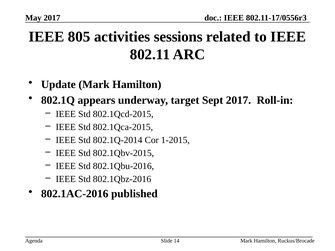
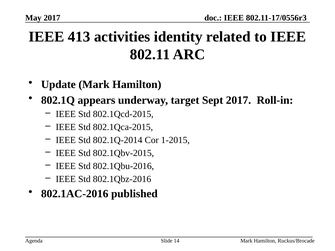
805: 805 -> 413 (79, 37)
sessions: sessions -> identity (178, 37)
